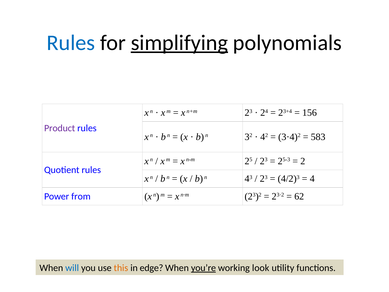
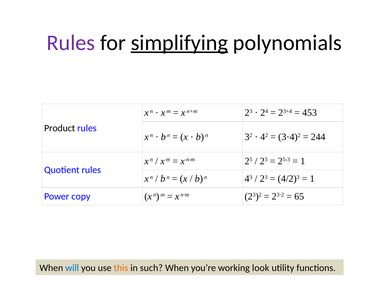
Rules colour: blue -> purple (71, 43)
156: 156 -> 453 (310, 113)
Product colour: purple -> black (60, 128)
583: 583 -> 244 (318, 137)
2: 2 -> 1 (303, 161)
4: 4 -> 1 (312, 179)
from: from -> copy (81, 196)
62: 62 -> 65 (299, 196)
edge: edge -> such (151, 268)
you’re underline: present -> none (203, 268)
